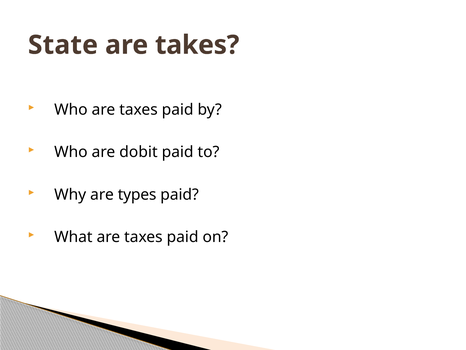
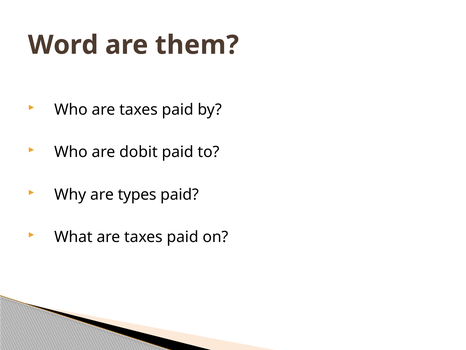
State: State -> Word (63, 45)
takes: takes -> them (197, 45)
